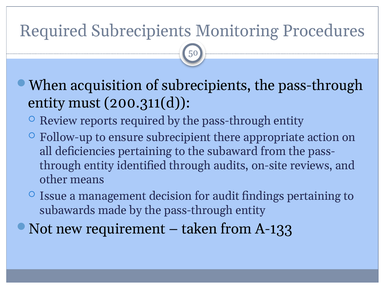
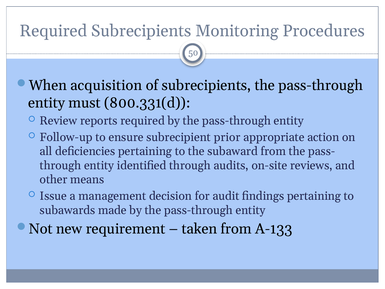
200.311(d: 200.311(d -> 800.331(d (147, 103)
there: there -> prior (227, 137)
